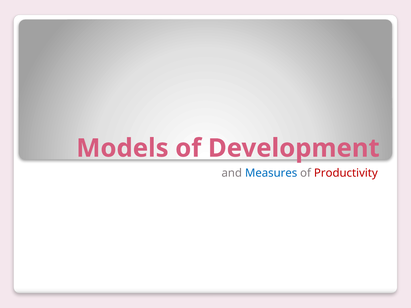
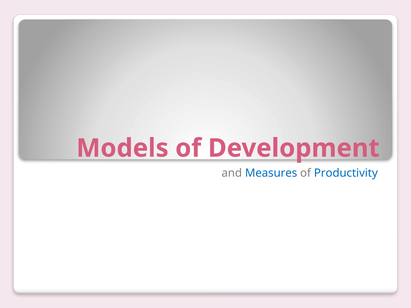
Productivity colour: red -> blue (346, 173)
